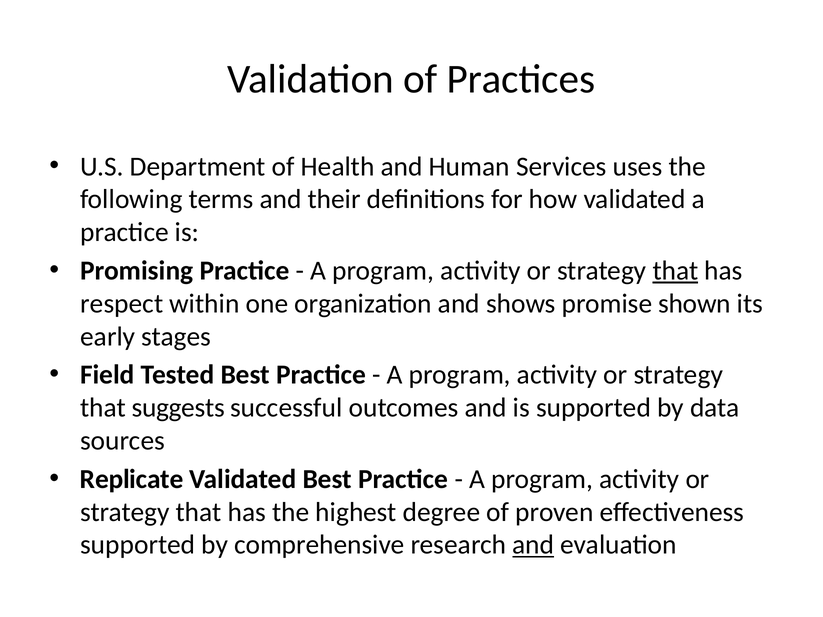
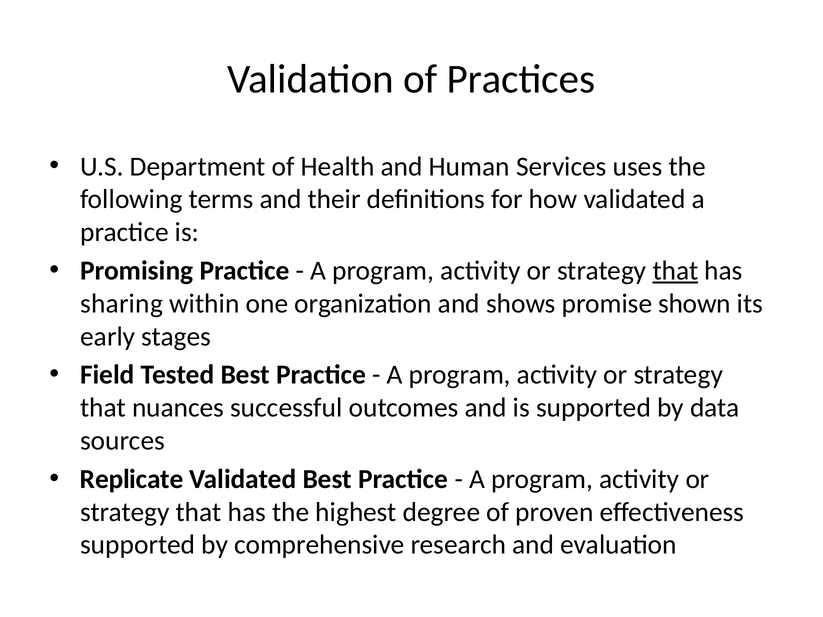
respect: respect -> sharing (122, 304)
suggests: suggests -> nuances (178, 408)
and underline: present -> none (533, 545)
